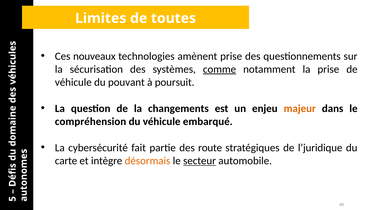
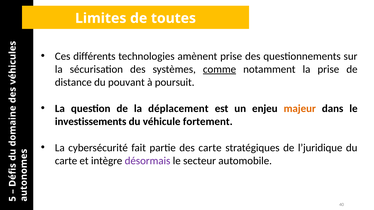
nouveaux: nouveaux -> différents (94, 56)
véhicule: véhicule -> distance (73, 82)
changements: changements -> déplacement (178, 109)
compréhension: compréhension -> investissements (91, 122)
embarqué: embarqué -> fortement (208, 122)
des route: route -> carte (210, 148)
désormais colour: orange -> purple (148, 161)
secteur underline: present -> none (200, 161)
